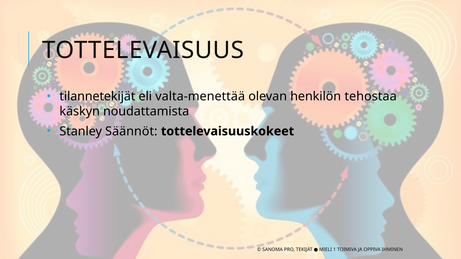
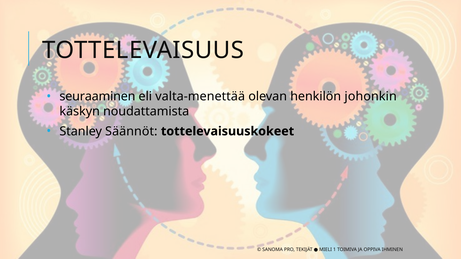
tilannetekijät: tilannetekijät -> seuraaminen (97, 97)
tehostaa: tehostaa -> johonkin (371, 97)
